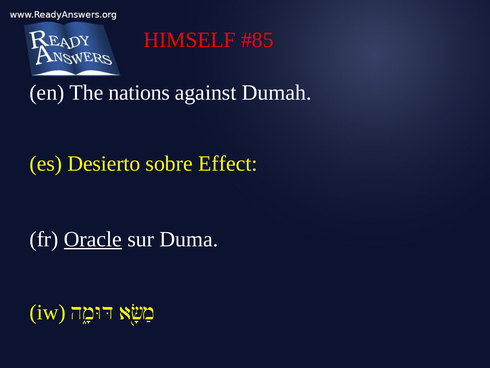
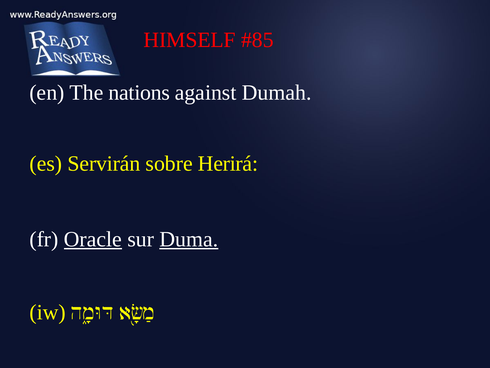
Desierto: Desierto -> Servirán (104, 164)
Effect: Effect -> Herirá (228, 164)
Duma underline: none -> present (189, 239)
